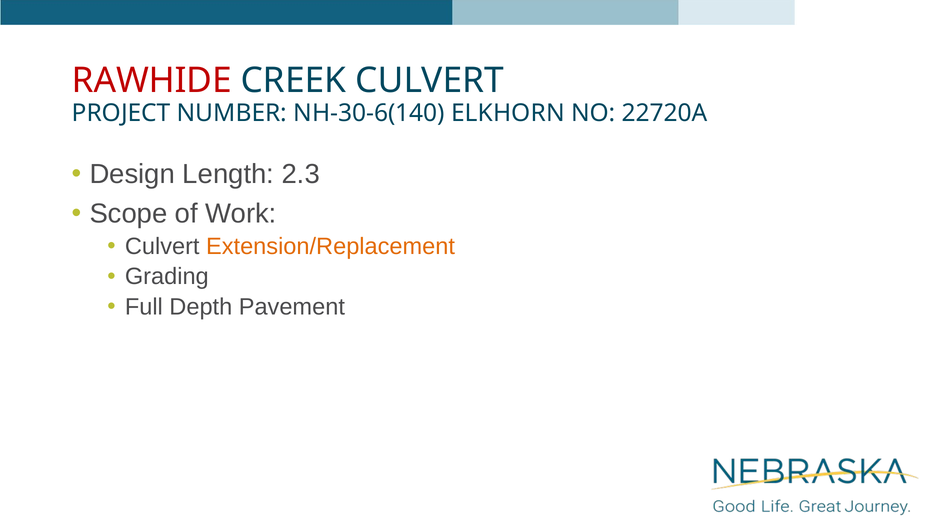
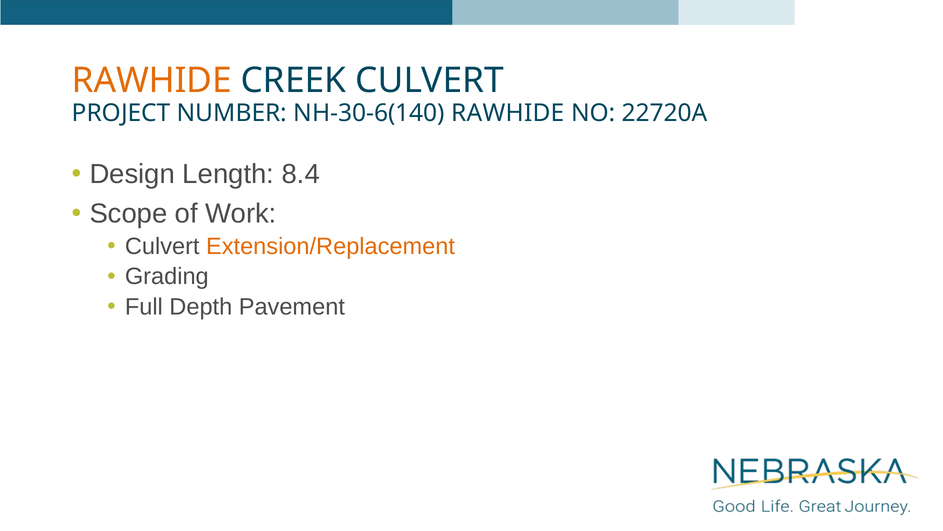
RAWHIDE colour: red -> orange (152, 81)
NH-30-6(140 ELKHORN: ELKHORN -> RAWHIDE (508, 113)
2.3: 2.3 -> 8.4 (301, 174)
